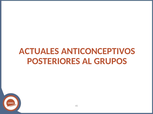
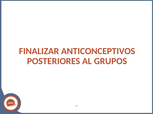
ACTUALES: ACTUALES -> FINALIZAR (39, 51)
